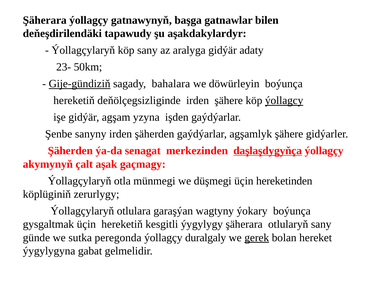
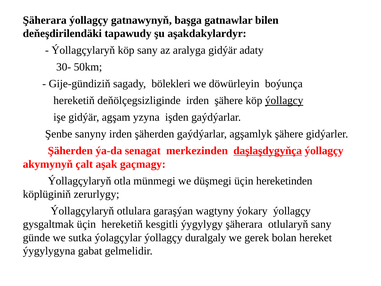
23-: 23- -> 30- (64, 67)
Gije-gündiziň underline: present -> none (80, 84)
bahalara: bahalara -> bölekleri (171, 84)
ýokary boýunça: boýunça -> ýollagçy (292, 211)
peregonda: peregonda -> ýolagçylar (118, 237)
gerek underline: present -> none (257, 237)
